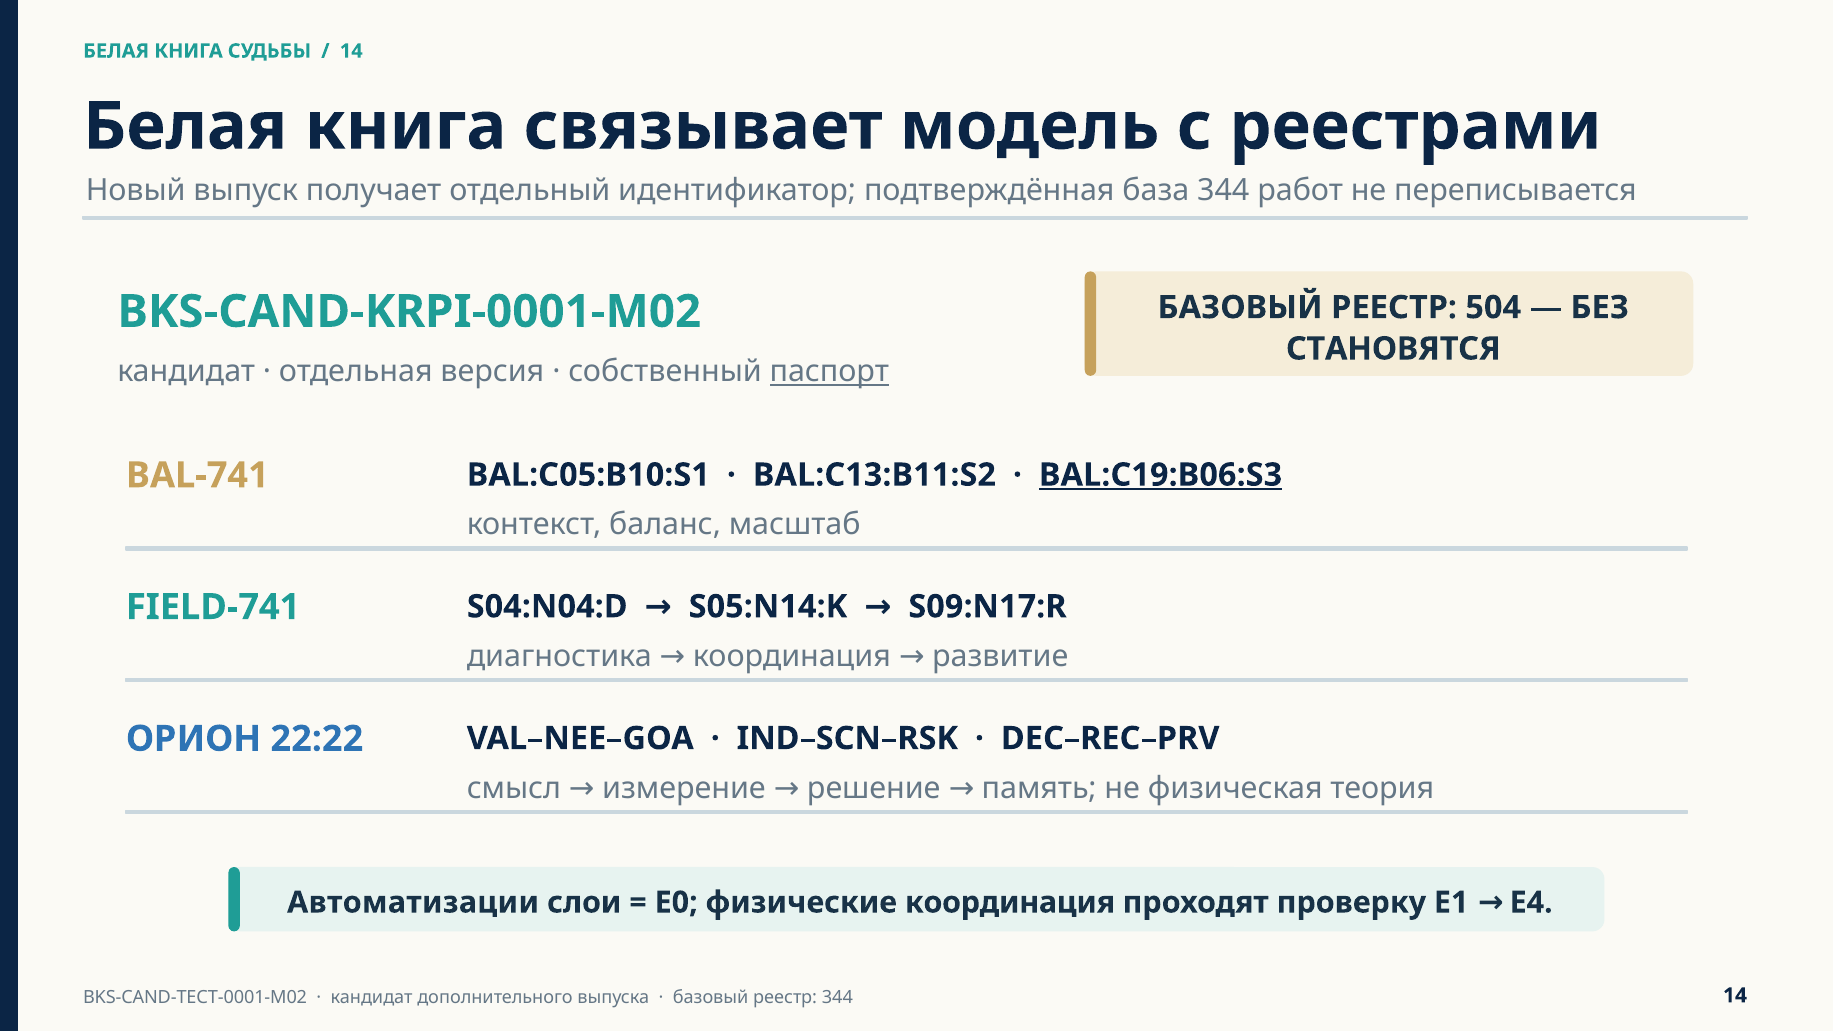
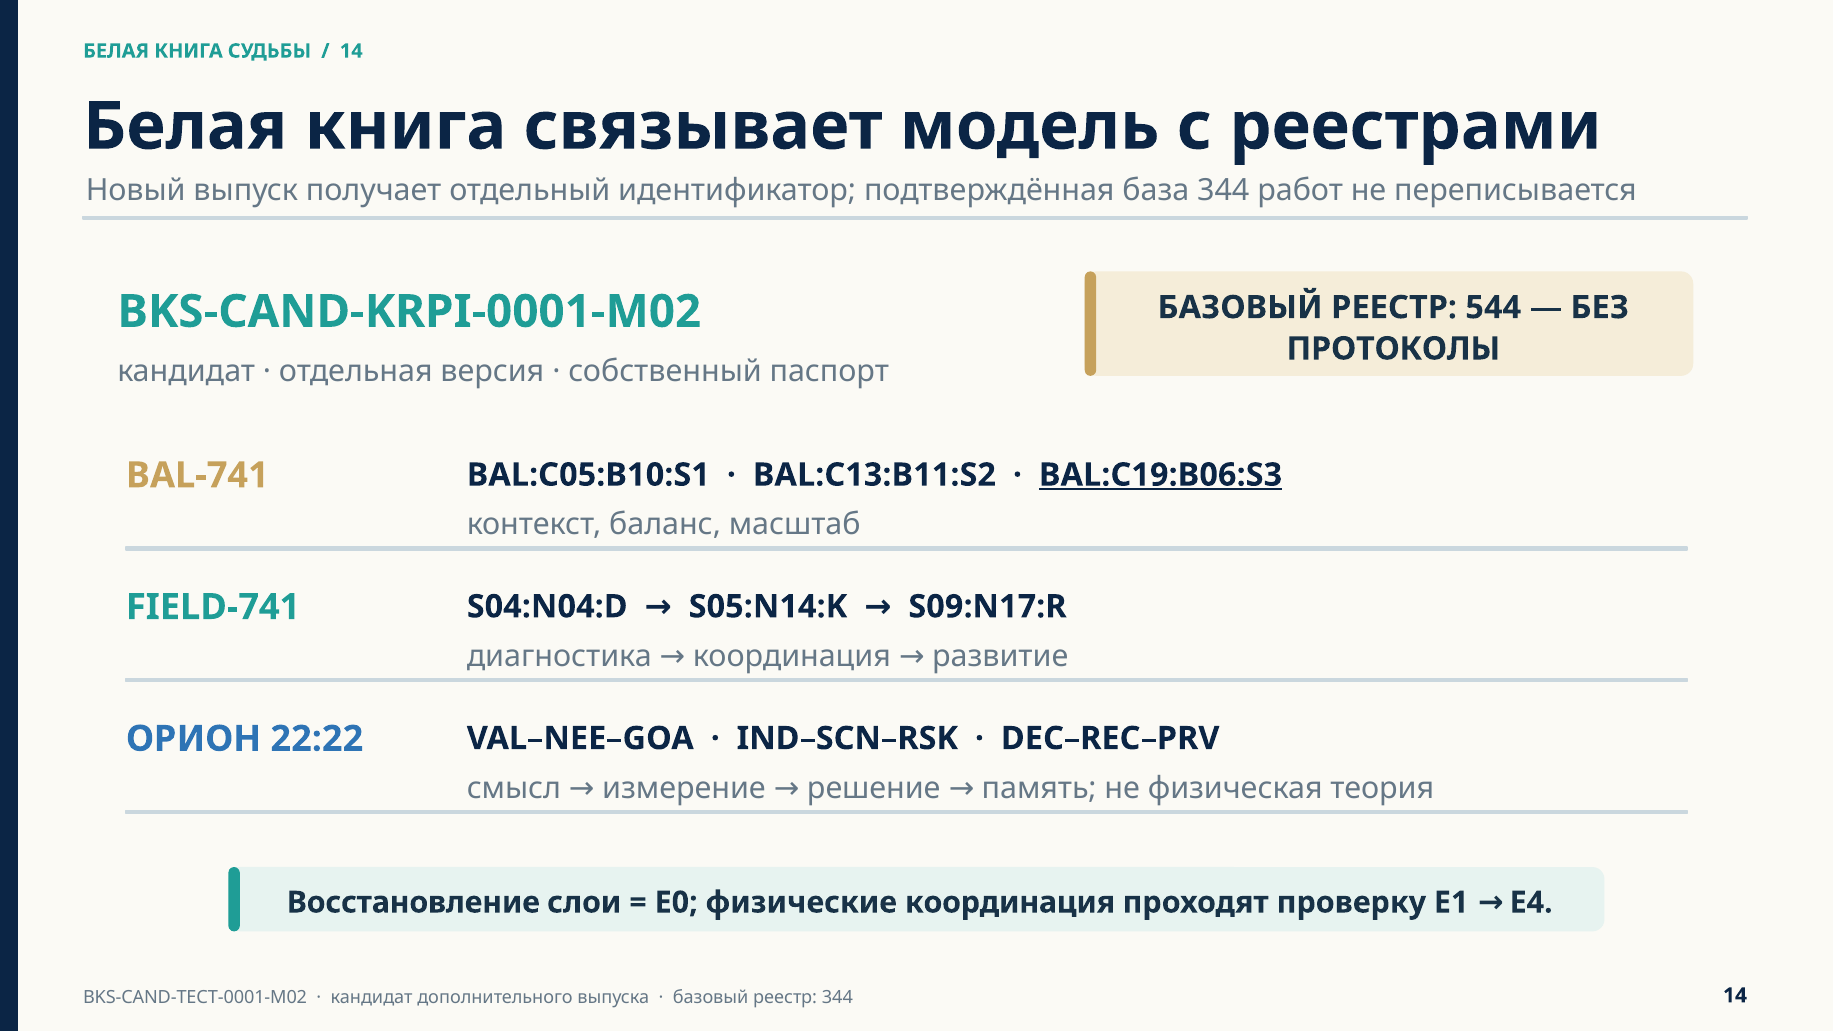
504: 504 -> 544 (1493, 308)
СТАНОВЯТСЯ: СТАНОВЯТСЯ -> ПРОТОКОЛЫ (1393, 349)
паспорт underline: present -> none (829, 372)
Автоматизации: Автоматизации -> Восстановление (413, 903)
